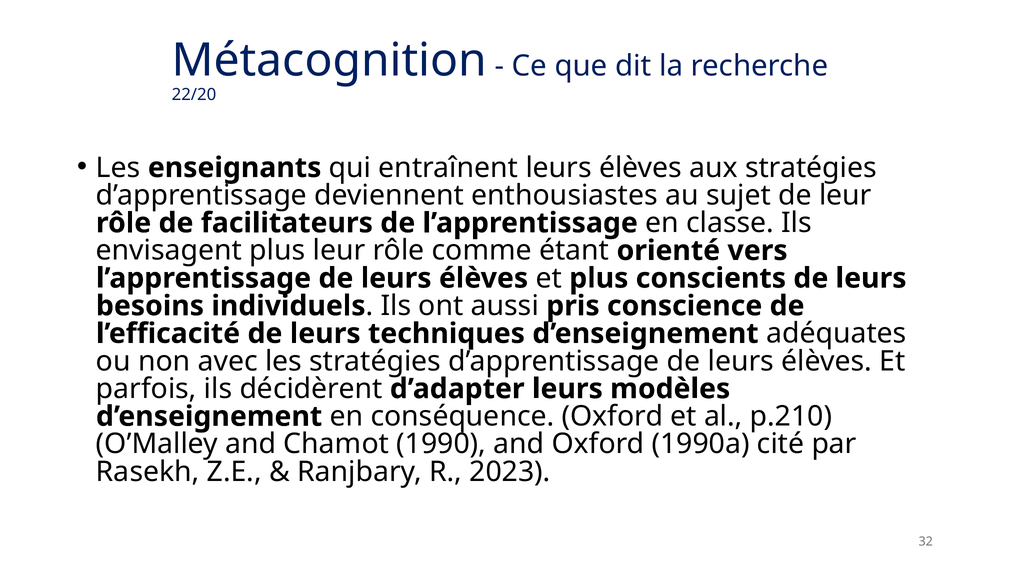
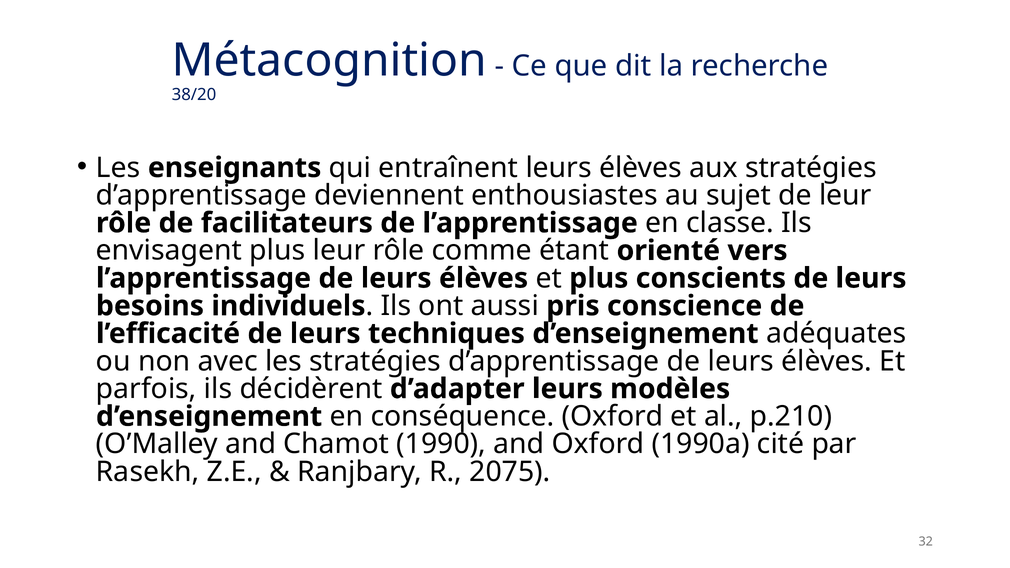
22/20: 22/20 -> 38/20 (194, 95)
2023: 2023 -> 2075 (510, 472)
